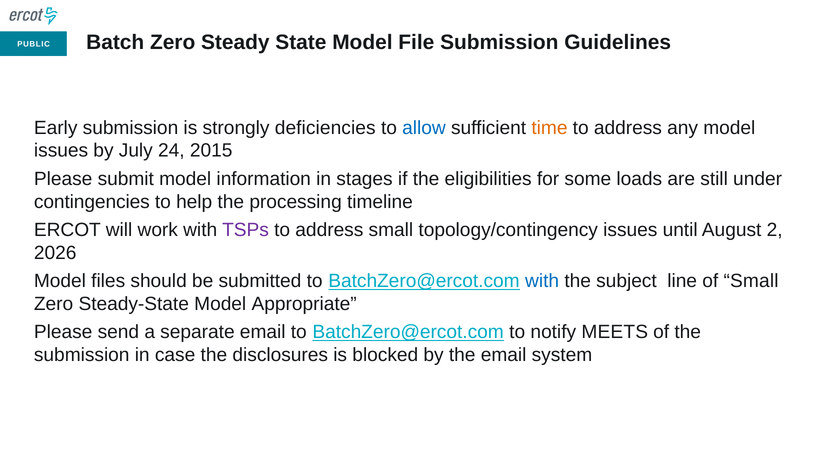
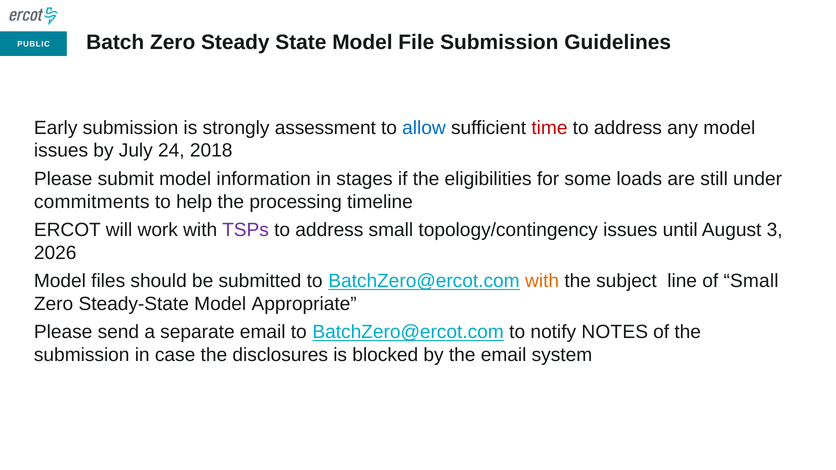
deficiencies: deficiencies -> assessment (325, 128)
time colour: orange -> red (549, 128)
2015: 2015 -> 2018 (211, 151)
contingencies: contingencies -> commitments (92, 202)
2: 2 -> 3 (775, 230)
with colour: blue -> orange (542, 281)
MEETS: MEETS -> NOTES (615, 332)
